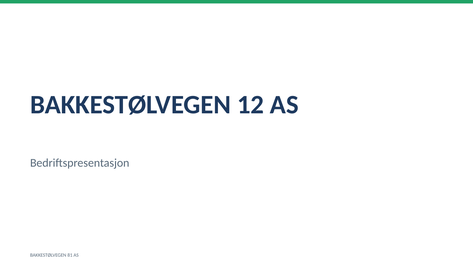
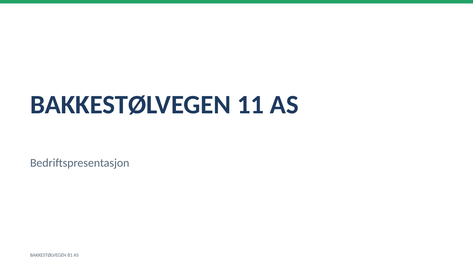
12: 12 -> 11 (251, 105)
